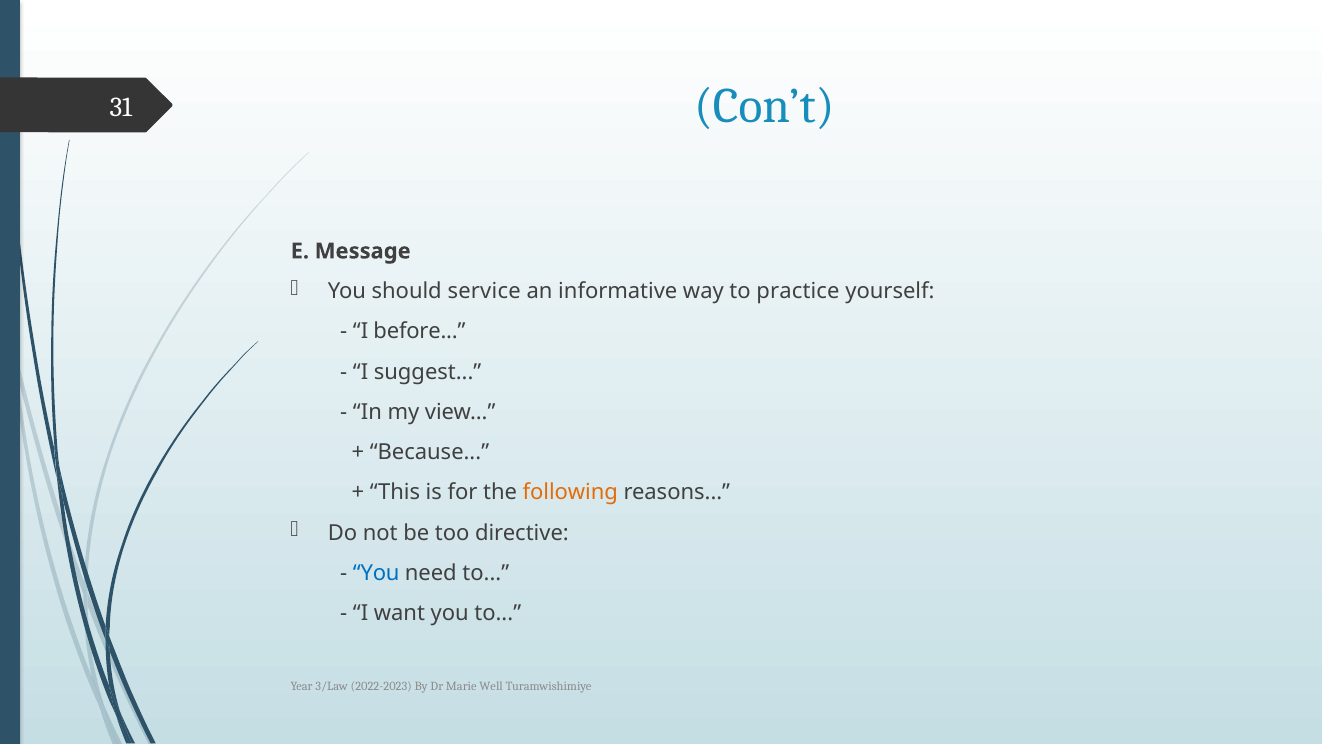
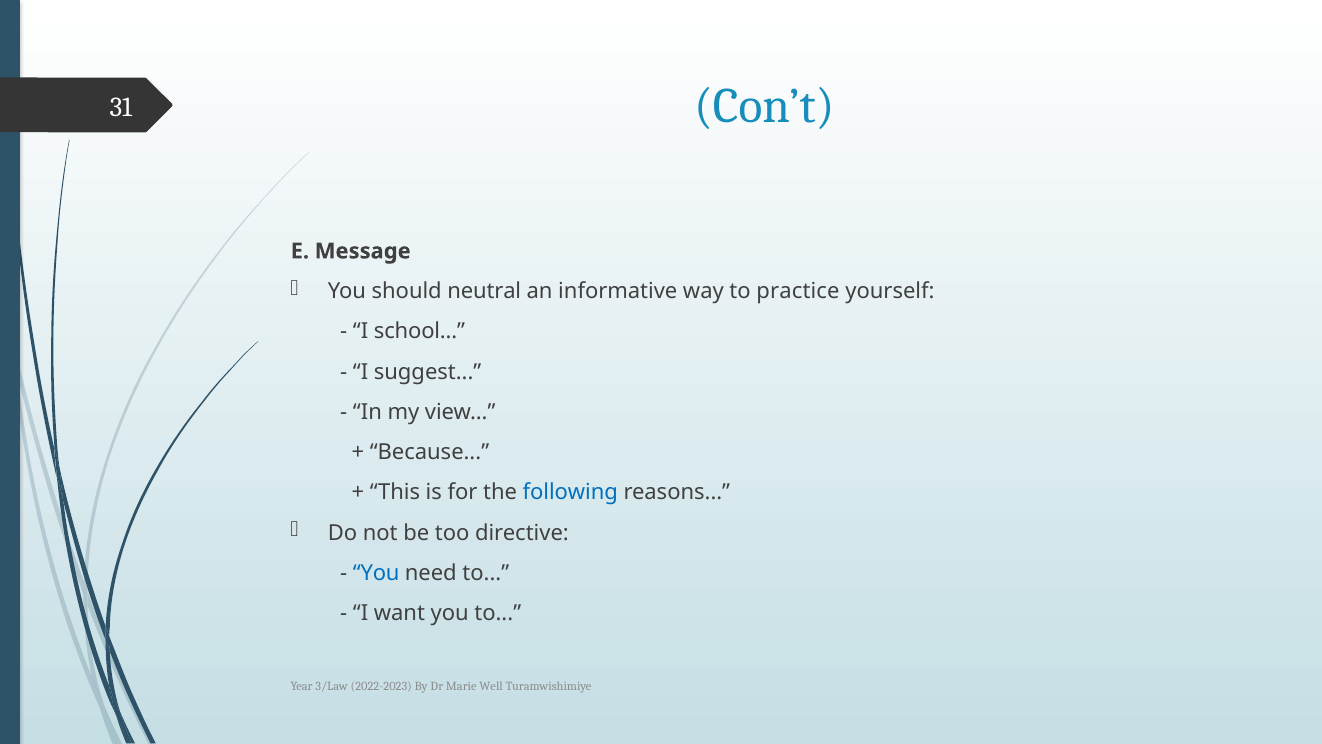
service: service -> neutral (484, 291)
before: before -> school (419, 331)
following colour: orange -> blue (570, 492)
